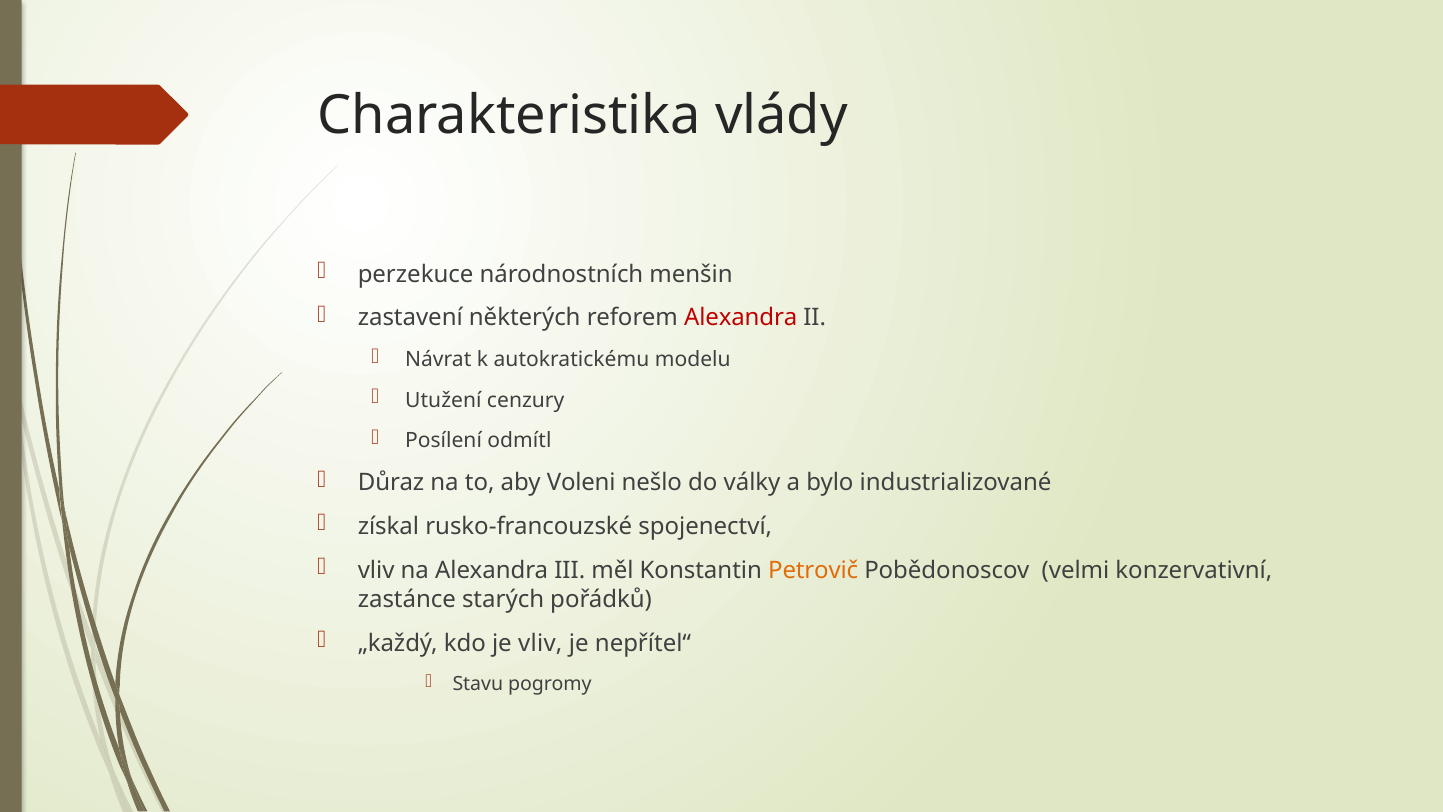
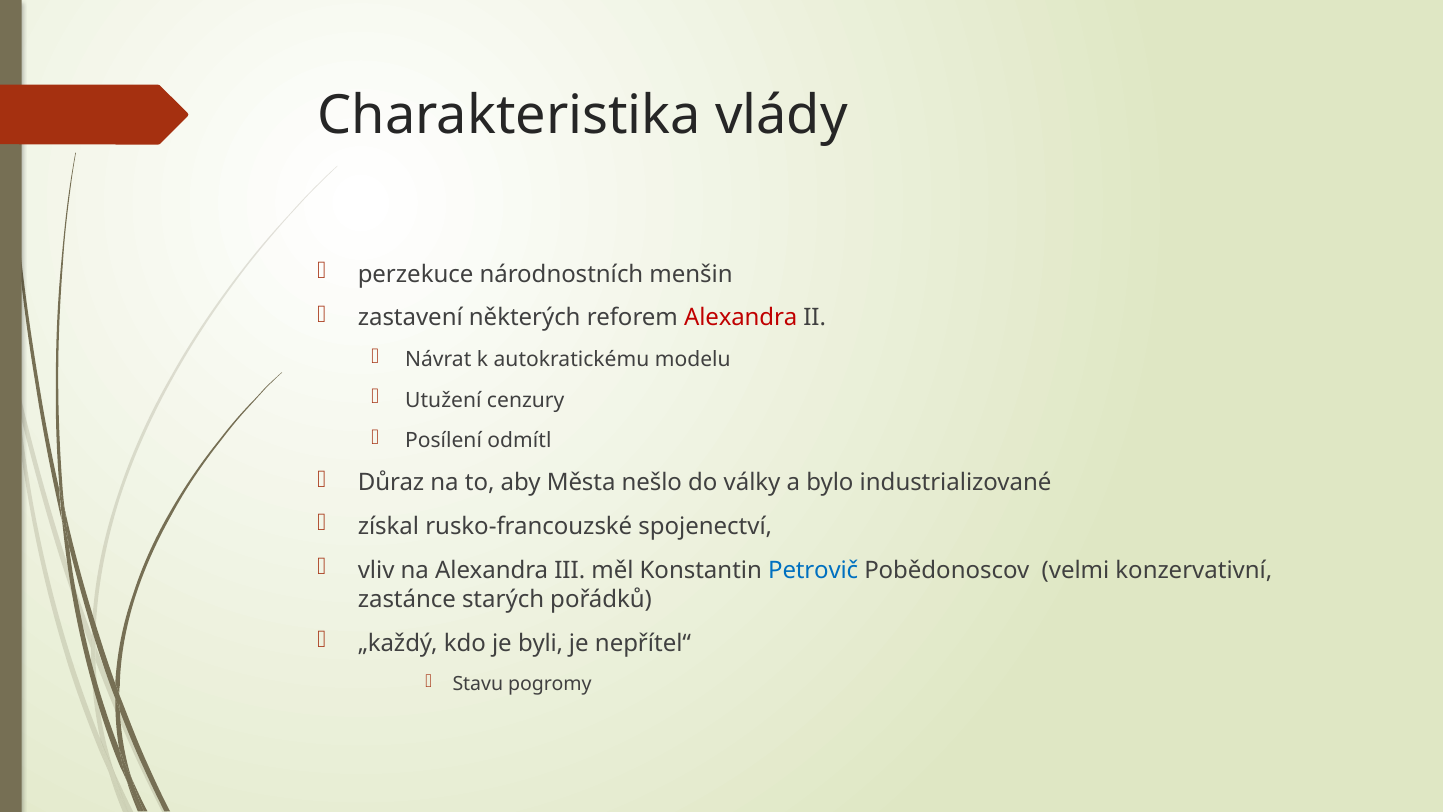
Voleni: Voleni -> Města (581, 483)
Petrovič colour: orange -> blue (813, 571)
je vliv: vliv -> byli (541, 643)
